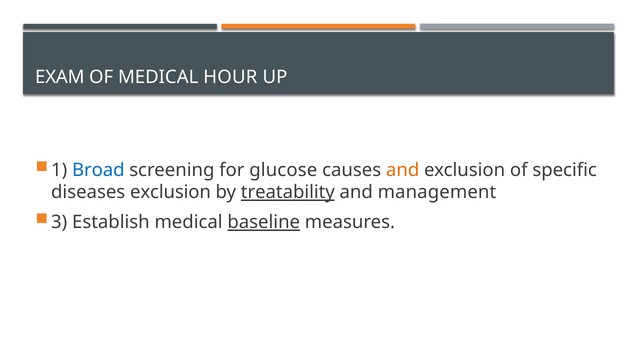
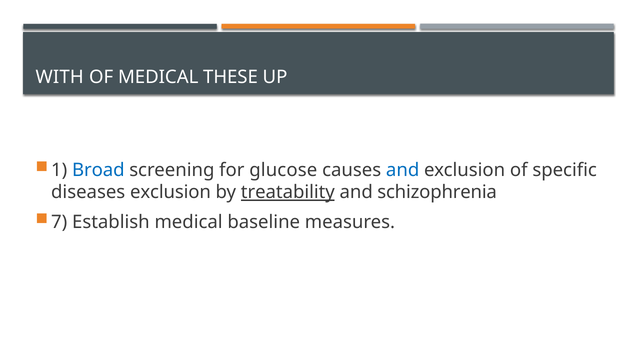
EXAM: EXAM -> WITH (60, 77)
HOUR: HOUR -> THESE (230, 77)
and colour: orange -> blue (403, 170)
management: management -> schizophrenia (437, 192)
3: 3 -> 7 (59, 222)
baseline underline: present -> none (264, 222)
